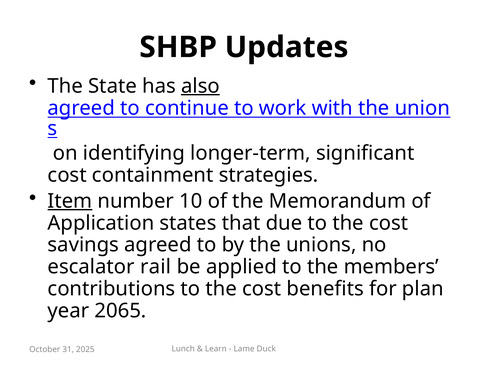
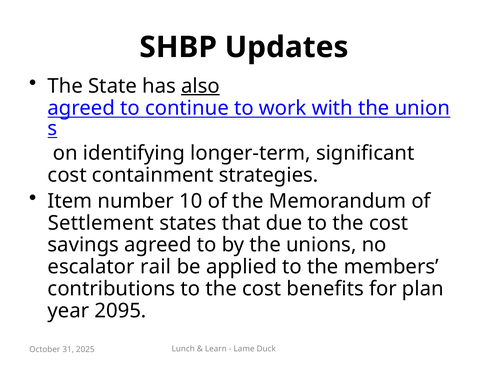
Item underline: present -> none (70, 201)
Application: Application -> Settlement (101, 223)
2065: 2065 -> 2095 (120, 311)
